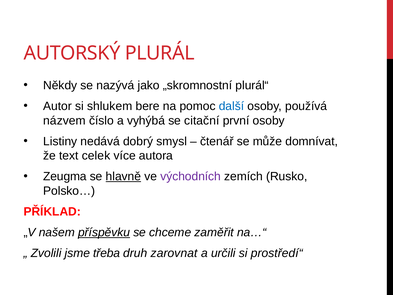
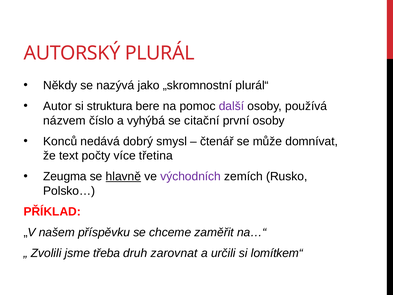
shlukem: shlukem -> struktura (110, 106)
další colour: blue -> purple (231, 106)
Listiny: Listiny -> Konců (60, 141)
celek: celek -> počty (96, 156)
autora: autora -> třetina (156, 156)
příspěvku underline: present -> none (104, 232)
prostředí“: prostředí“ -> lomítkem“ (277, 253)
